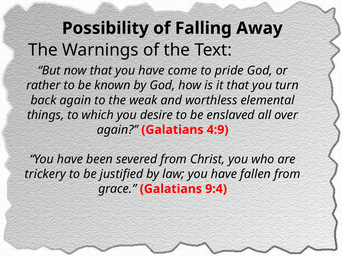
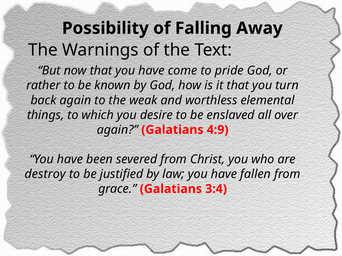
trickery: trickery -> destroy (45, 174)
9:4: 9:4 -> 3:4 (216, 189)
